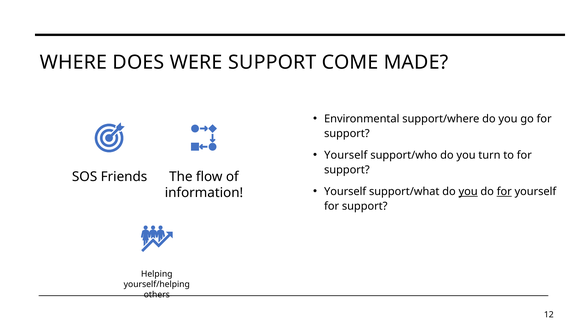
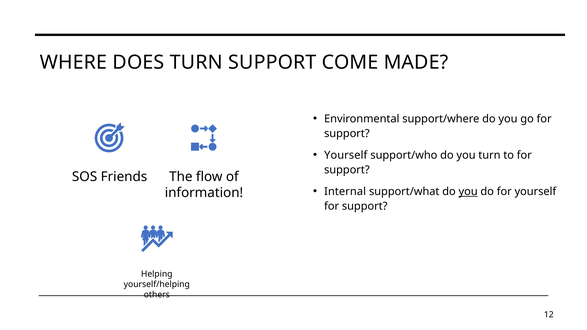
DOES WERE: WERE -> TURN (196, 62)
Yourself: Yourself -> Internal (345, 192)
for underline: present -> none (504, 192)
